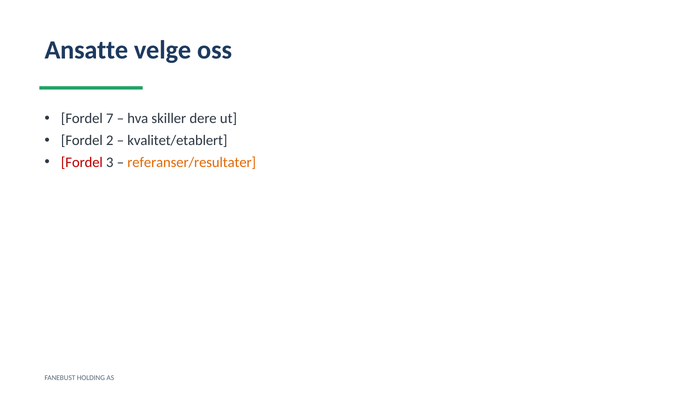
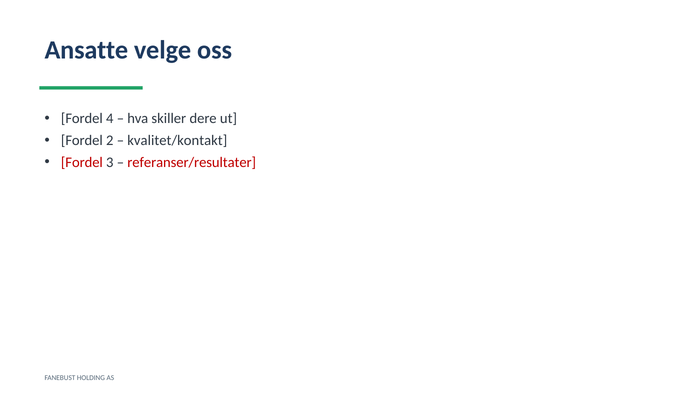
7: 7 -> 4 (110, 119)
kvalitet/etablert: kvalitet/etablert -> kvalitet/kontakt (177, 140)
referanser/resultater colour: orange -> red (192, 162)
